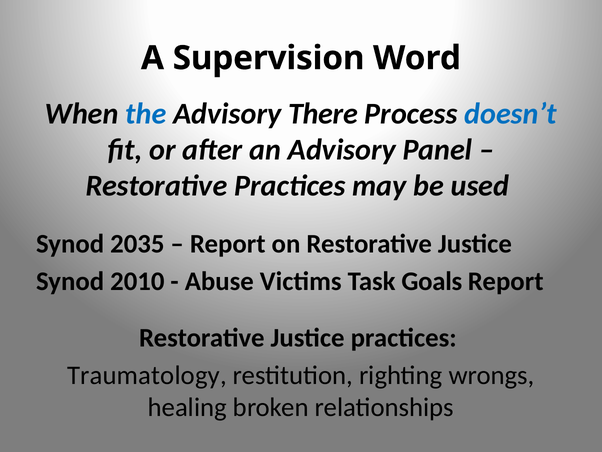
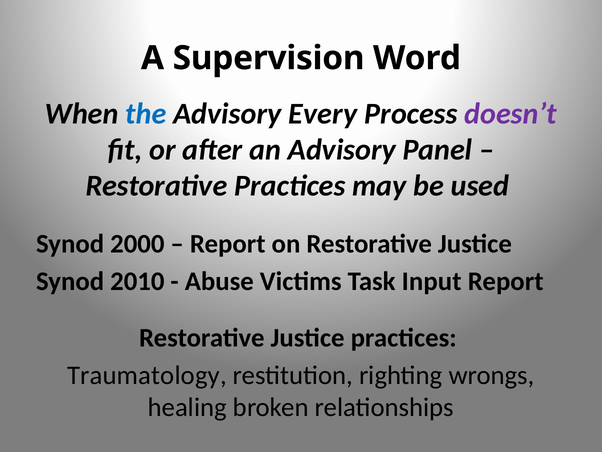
There: There -> Every (323, 113)
doesn’t colour: blue -> purple (511, 113)
2035: 2035 -> 2000 (137, 244)
Goals: Goals -> Input (432, 281)
